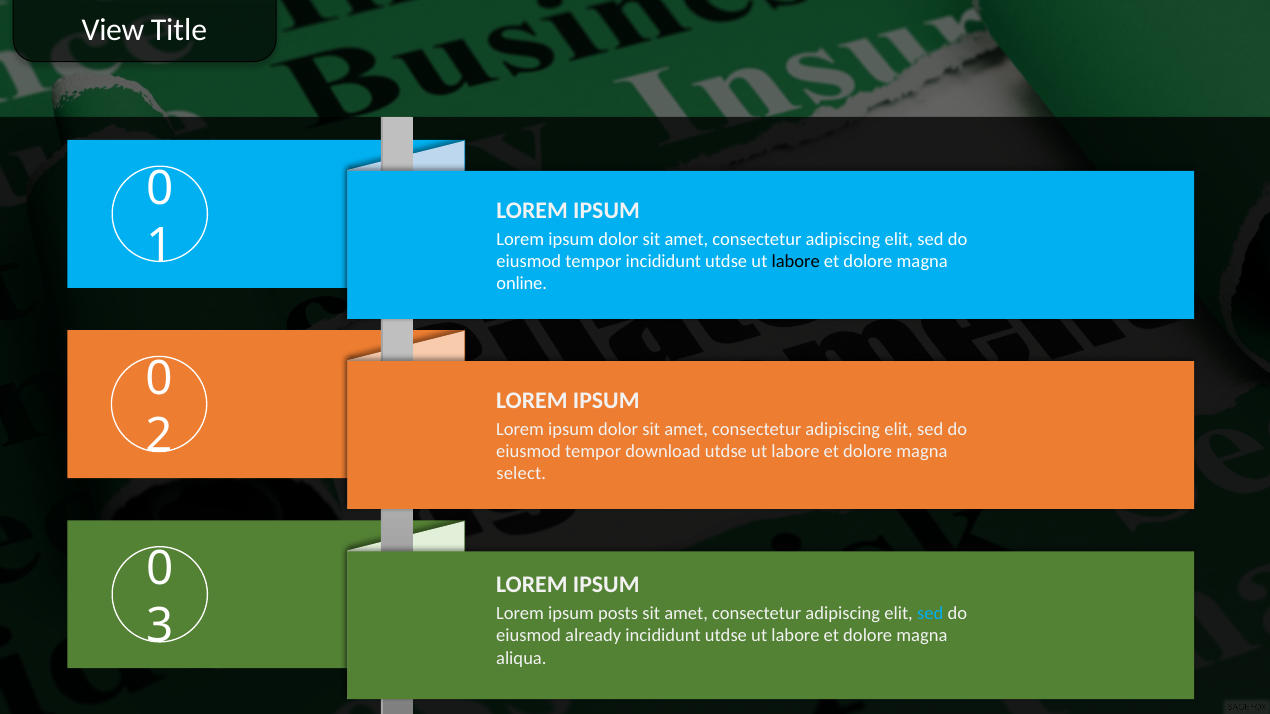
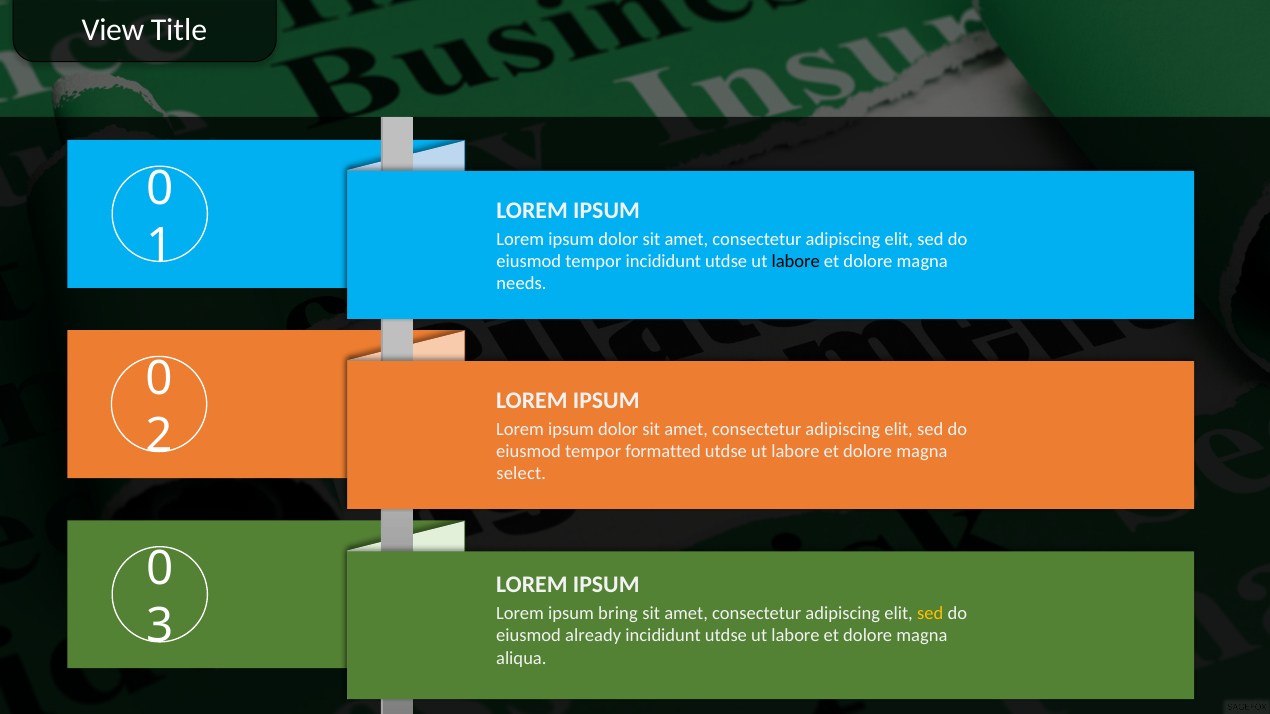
online: online -> needs (522, 284)
download: download -> formatted (663, 452)
posts: posts -> bring (618, 614)
sed colour: light blue -> yellow (930, 614)
